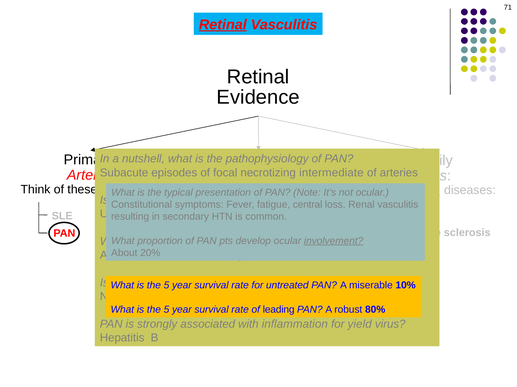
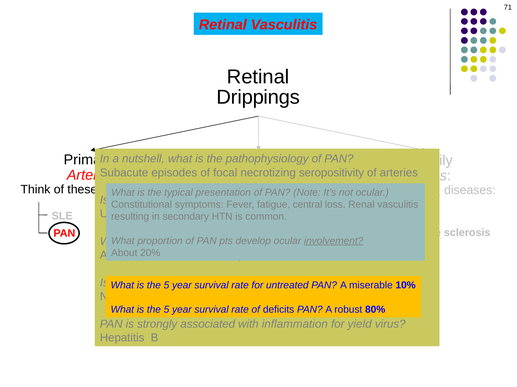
Retinal underline: present -> none (223, 25)
Evidence: Evidence -> Drippings (258, 97)
intermediate: intermediate -> seropositivity (331, 173)
leading: leading -> deficits (279, 310)
